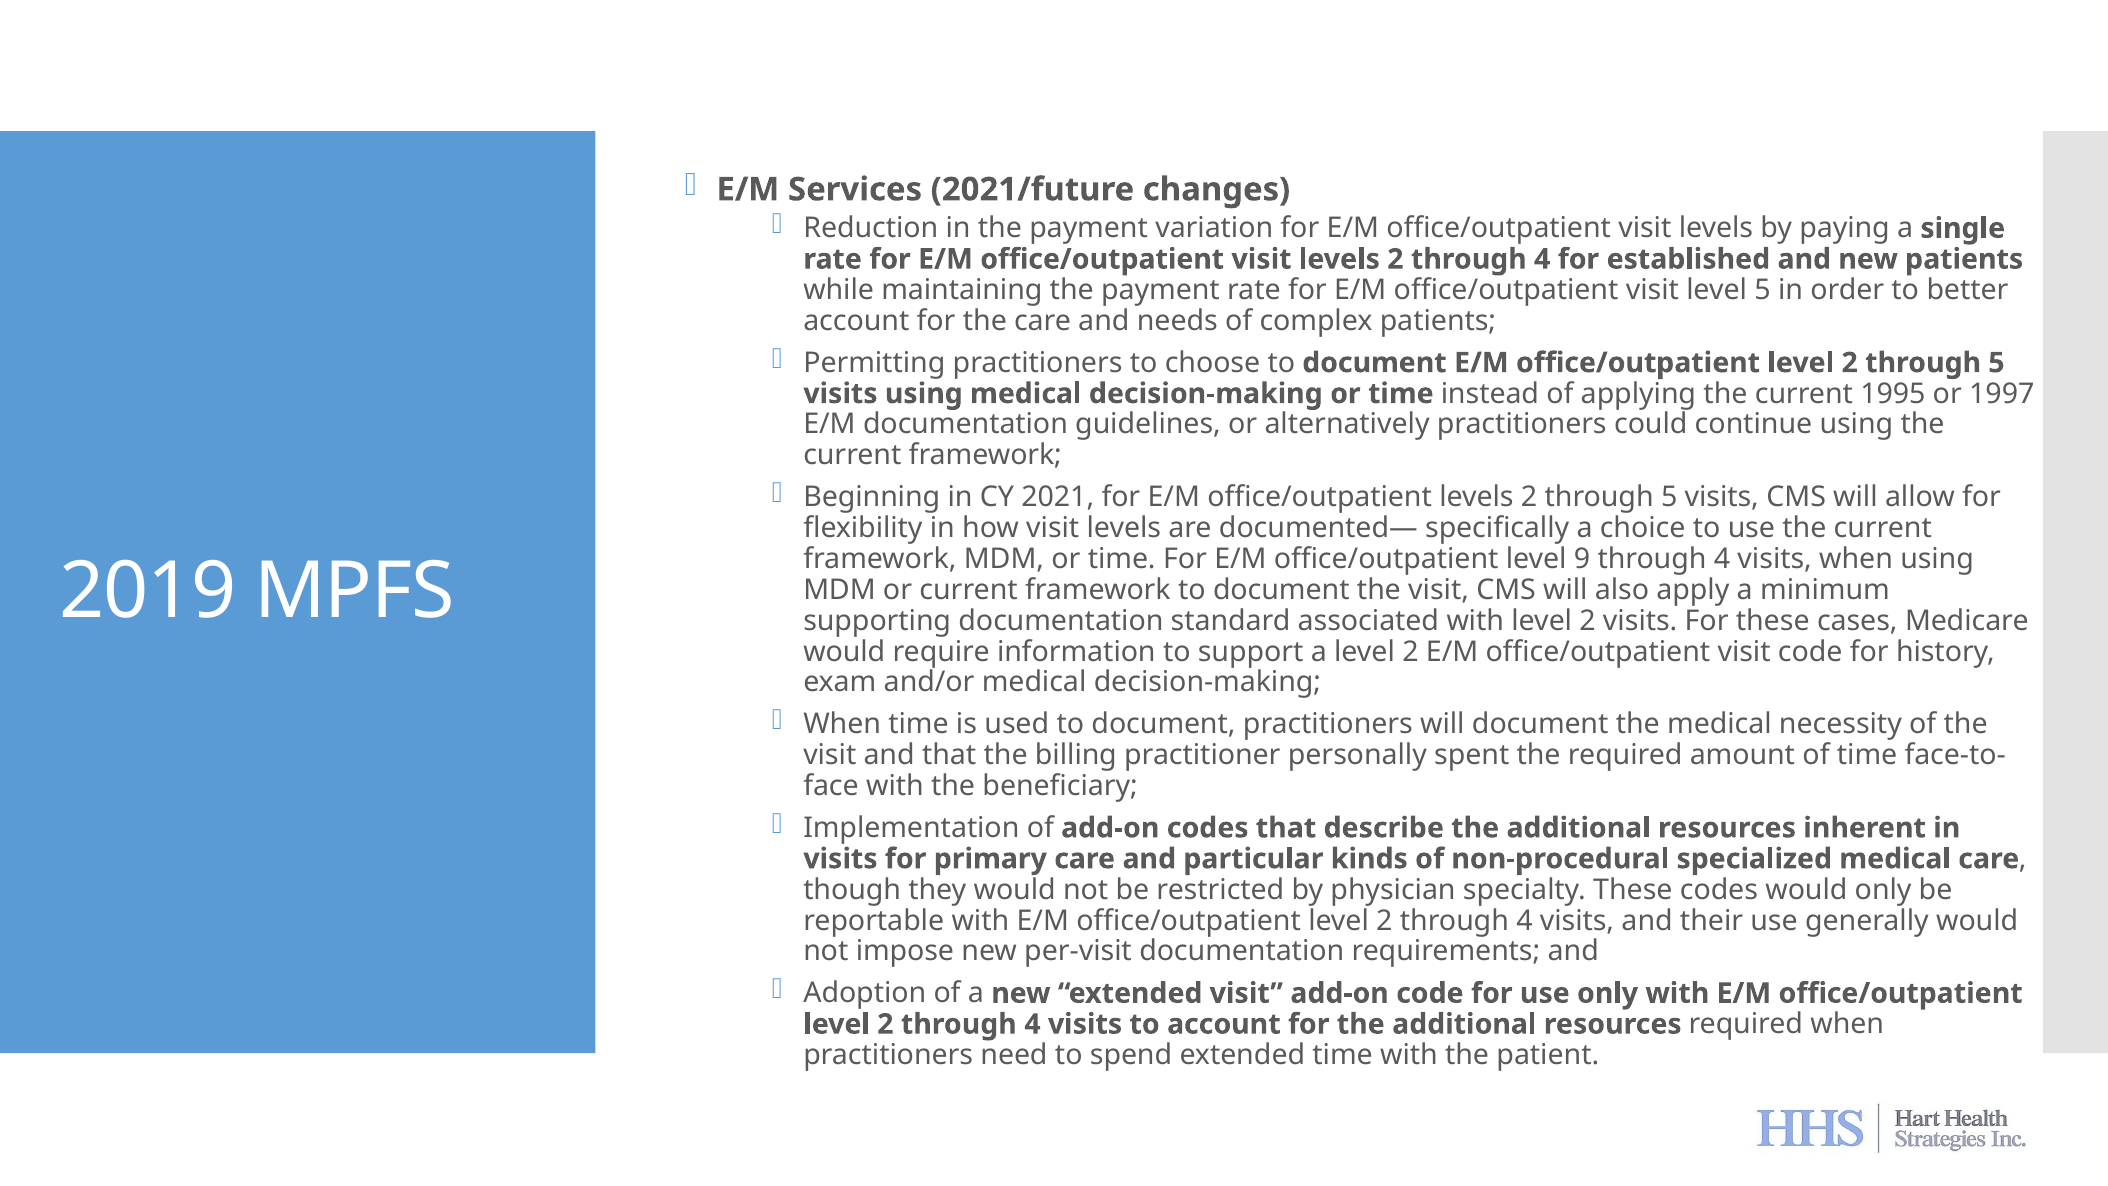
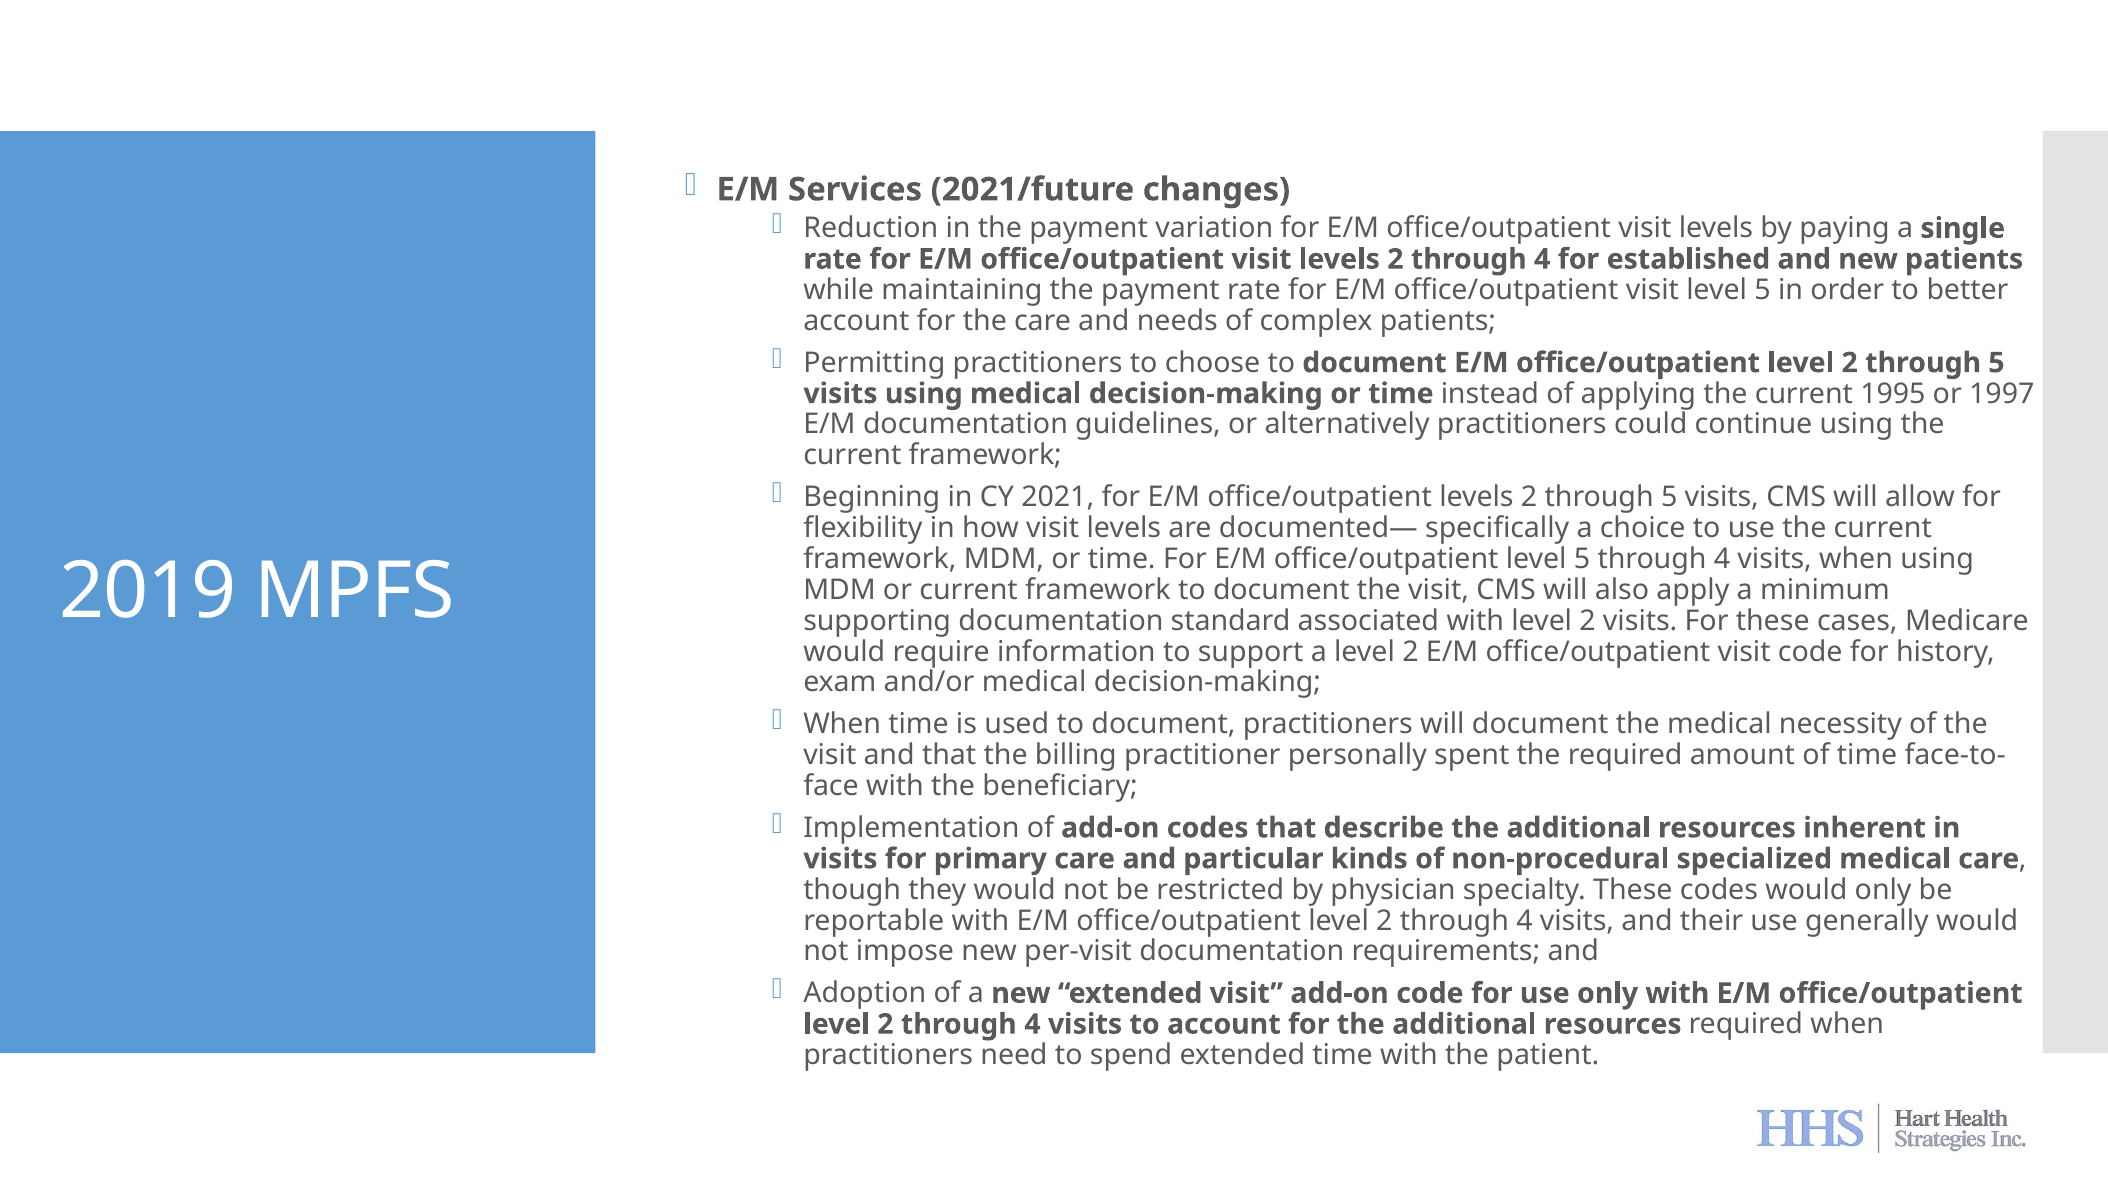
office/outpatient level 9: 9 -> 5 (1582, 559)
